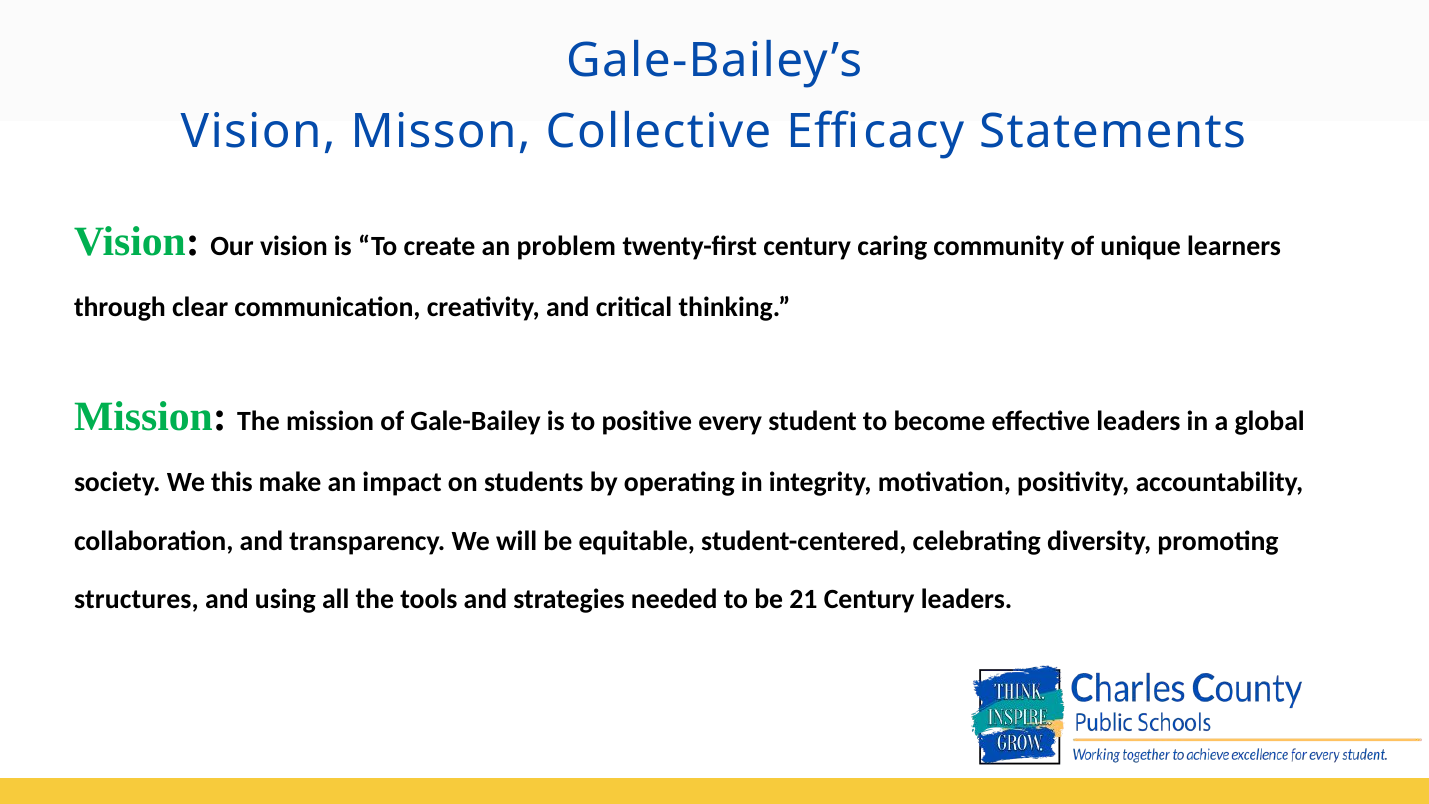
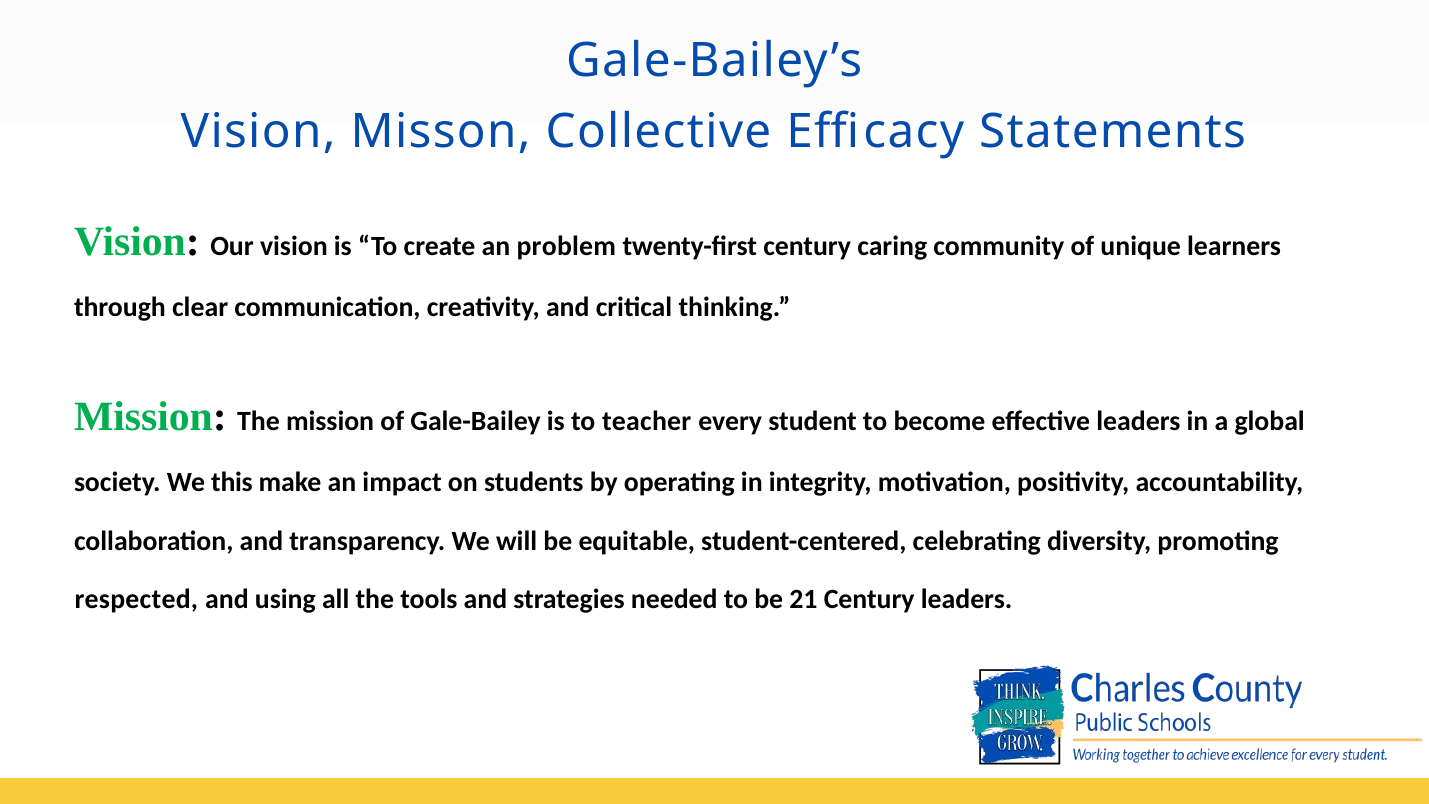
positive: positive -> teacher (647, 422)
structures: structures -> respected (136, 599)
